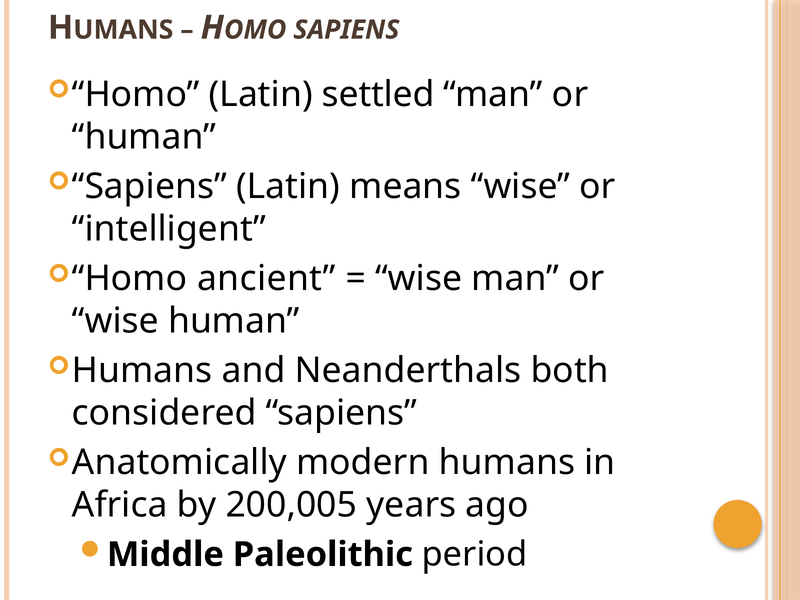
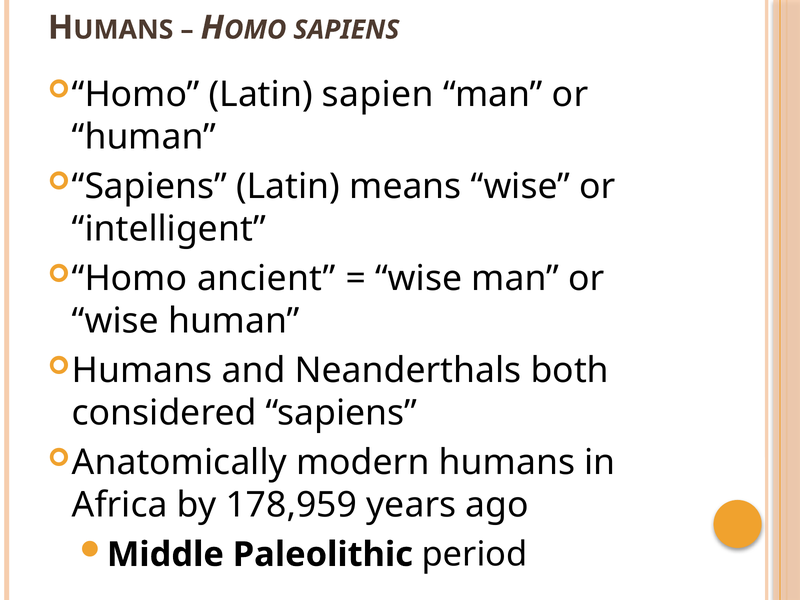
settled: settled -> sapien (378, 94)
200,005: 200,005 -> 178,959 (291, 505)
